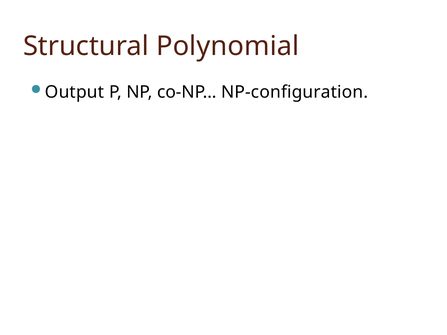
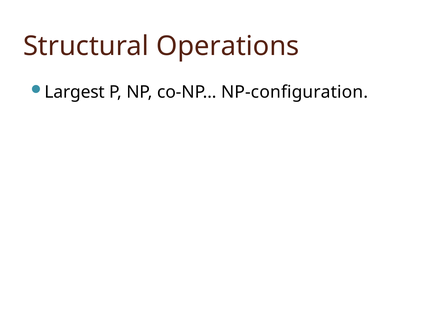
Polynomial: Polynomial -> Operations (228, 46)
Output: Output -> Largest (75, 92)
